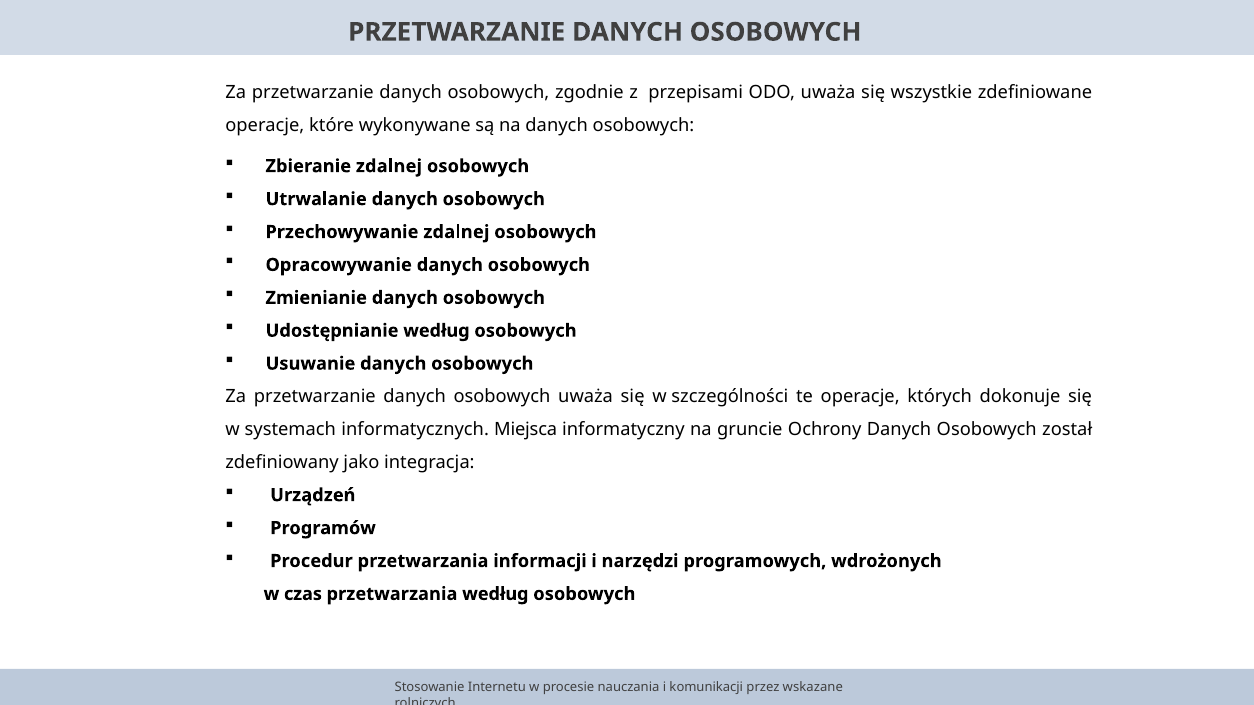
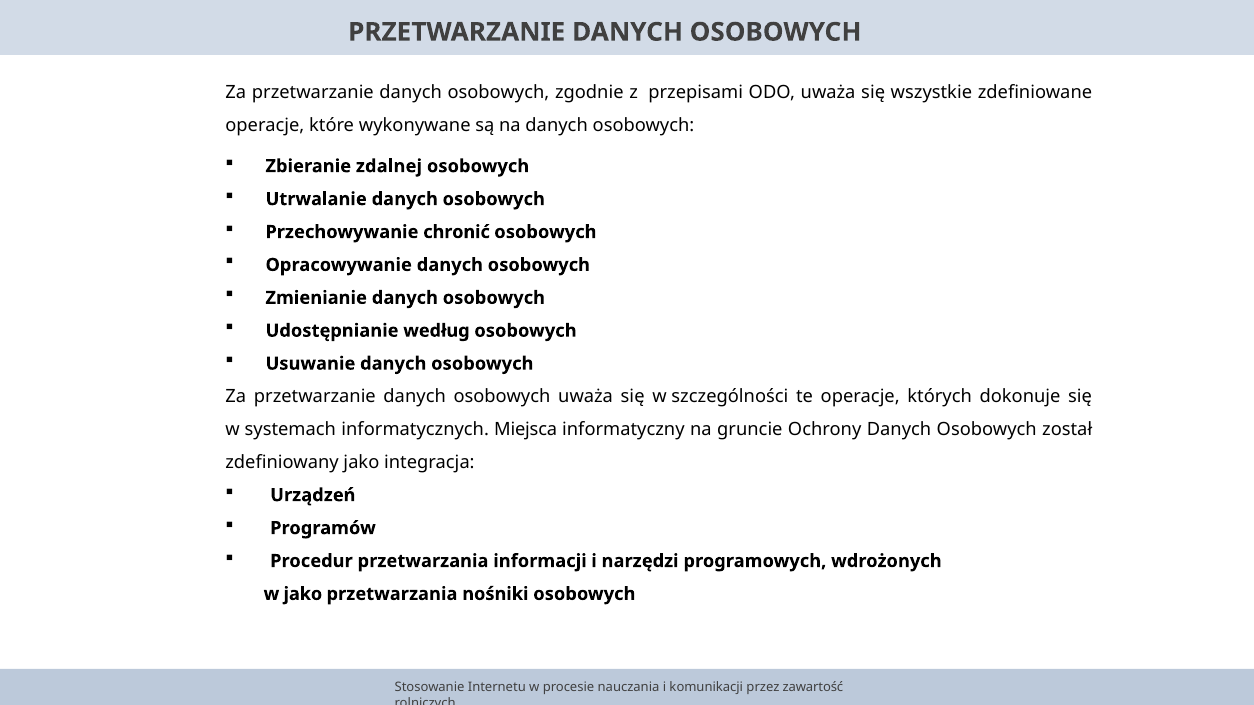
Przechowywanie zdalnej: zdalnej -> chronić (457, 232)
w czas: czas -> jako (303, 594)
przetwarzania według: według -> nośniki (495, 594)
wskazane: wskazane -> zawartość (813, 688)
